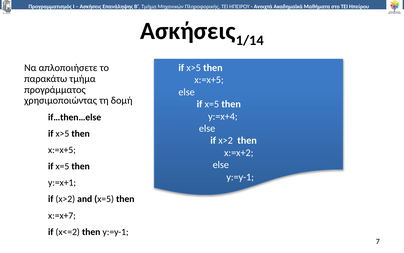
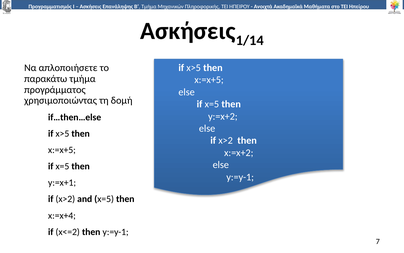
y:=x+4: y:=x+4 -> y:=x+2 (223, 116)
x:=x+7: x:=x+7 -> x:=x+4 (62, 215)
